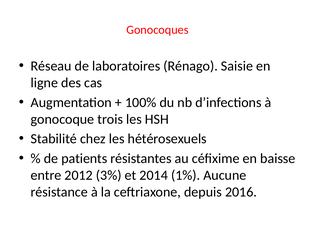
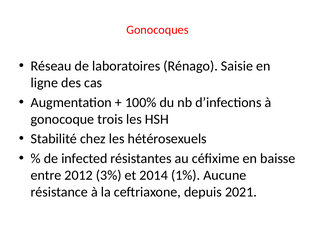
patients: patients -> infected (84, 159)
2016: 2016 -> 2021 (241, 192)
